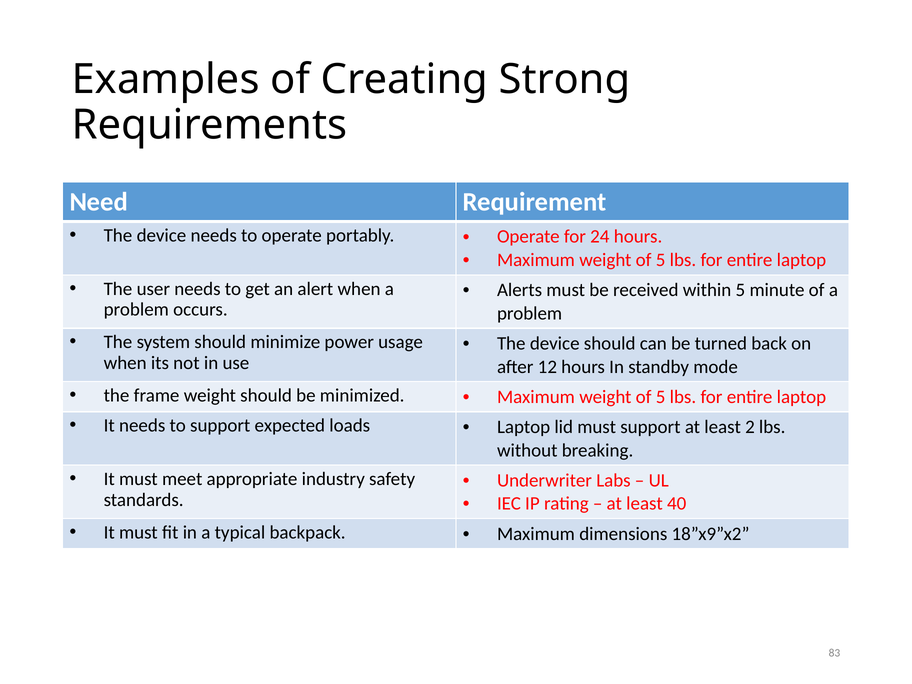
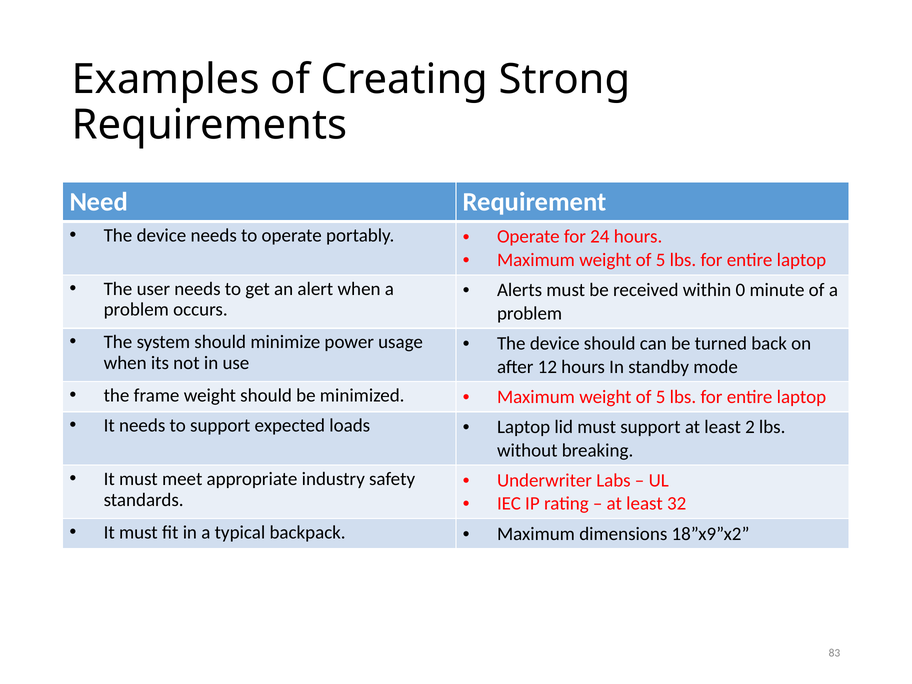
within 5: 5 -> 0 (740, 290)
40: 40 -> 32 (677, 504)
